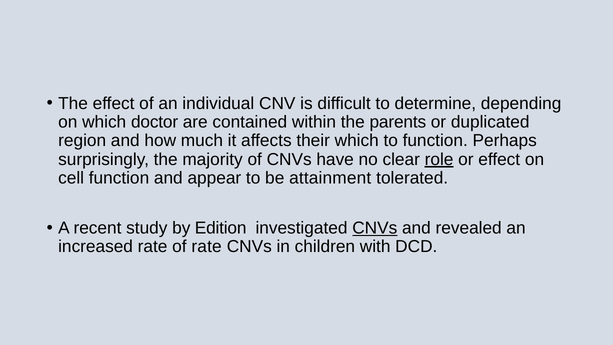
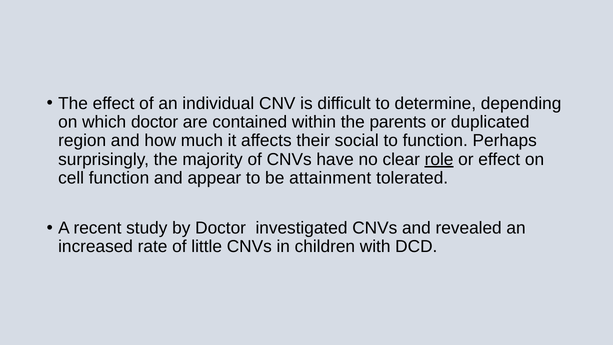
their which: which -> social (357, 141)
by Edition: Edition -> Doctor (221, 228)
CNVs underline: present -> none (375, 228)
of rate: rate -> little (207, 247)
